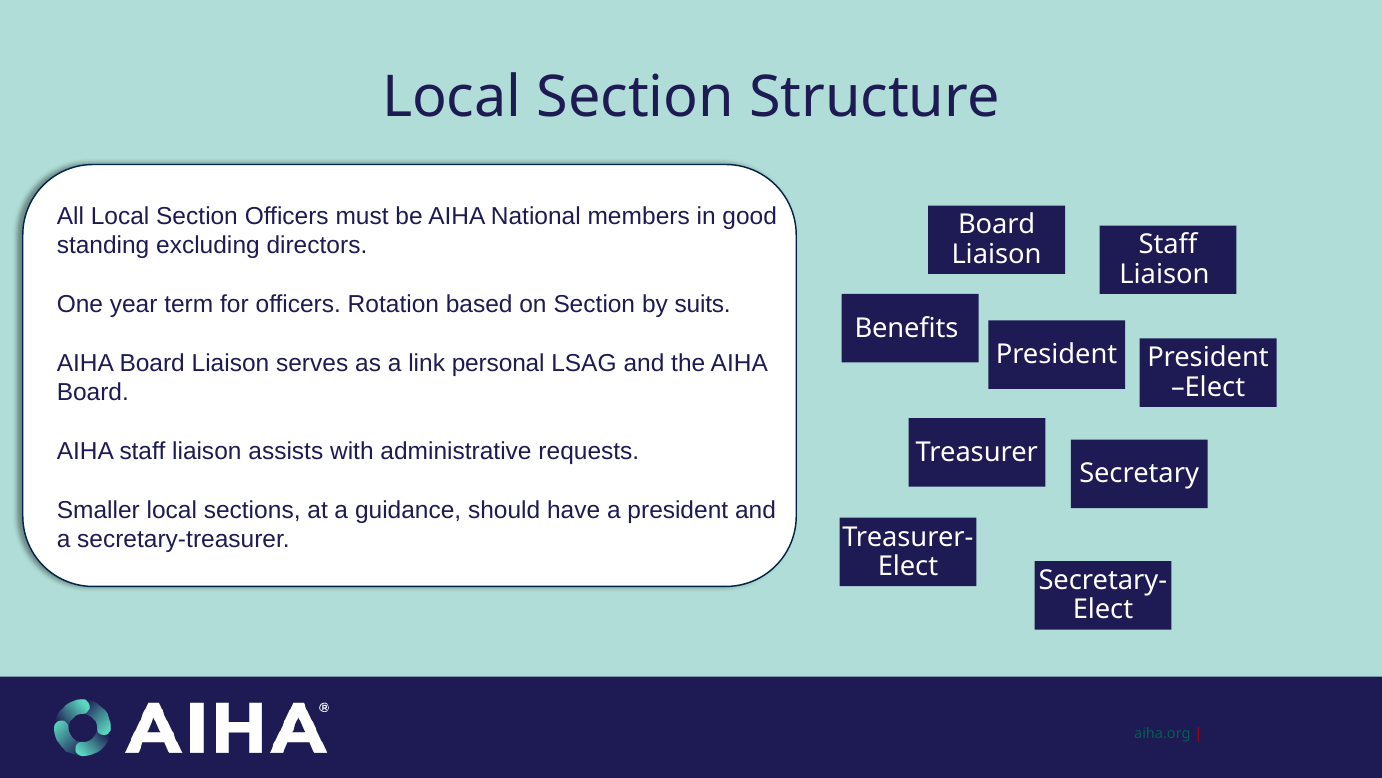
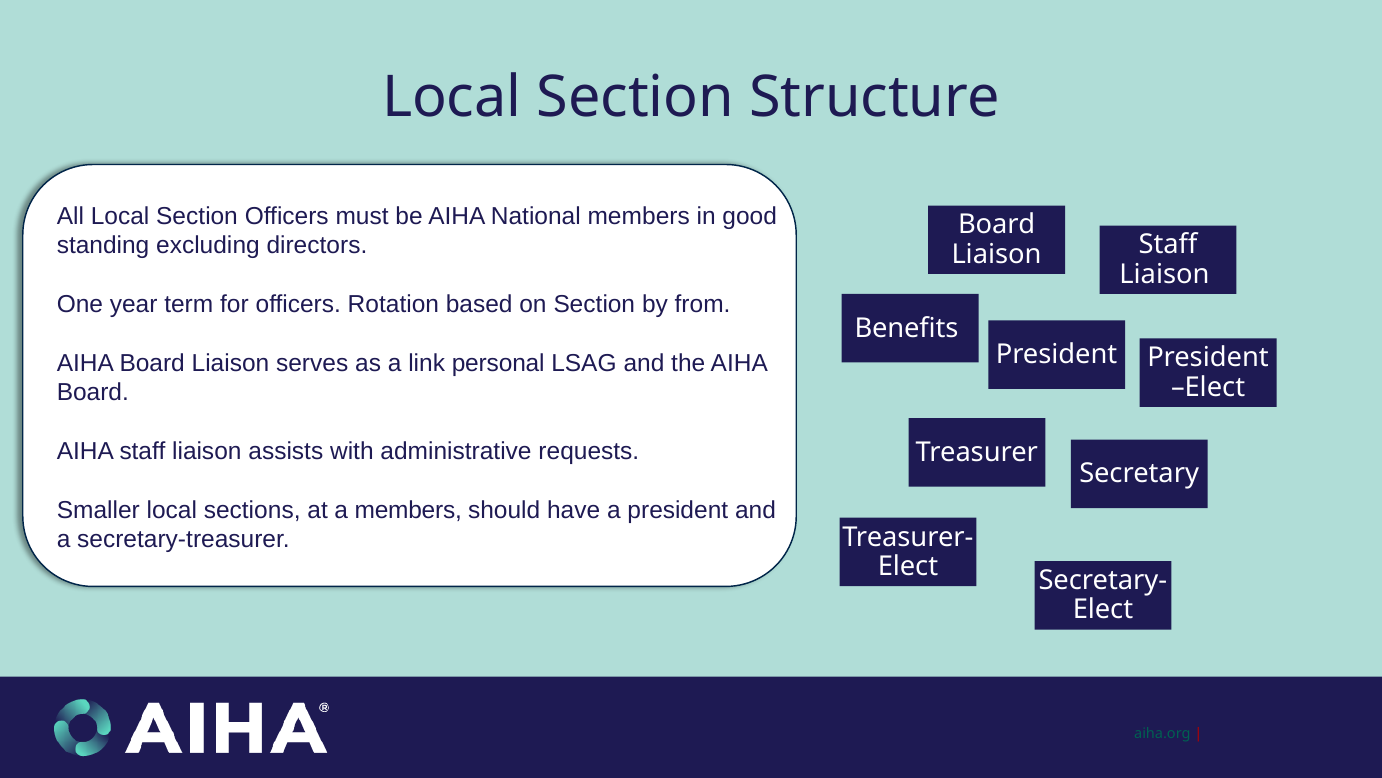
suits: suits -> from (703, 304)
a guidance: guidance -> members (408, 510)
